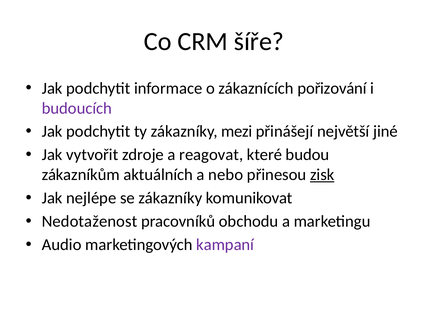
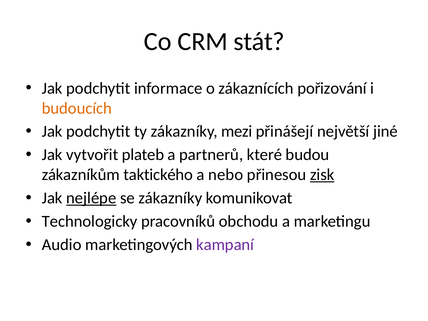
šíře: šíře -> stát (259, 41)
budoucích colour: purple -> orange (77, 108)
zdroje: zdroje -> plateb (143, 155)
reagovat: reagovat -> partnerů (211, 155)
aktuálních: aktuálních -> taktického (158, 175)
nejlépe underline: none -> present (91, 198)
Nedotaženost: Nedotaženost -> Technologicky (90, 221)
